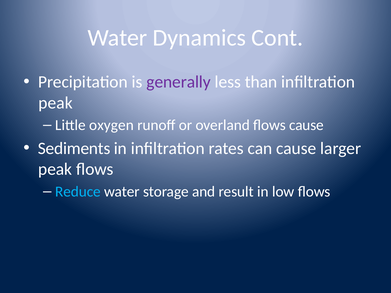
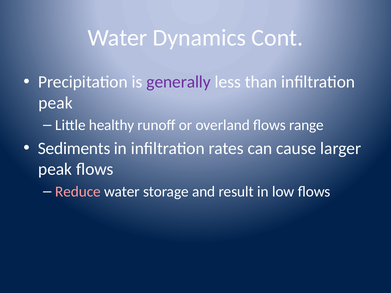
oxygen: oxygen -> healthy (112, 125)
flows cause: cause -> range (306, 125)
Reduce colour: light blue -> pink (78, 192)
